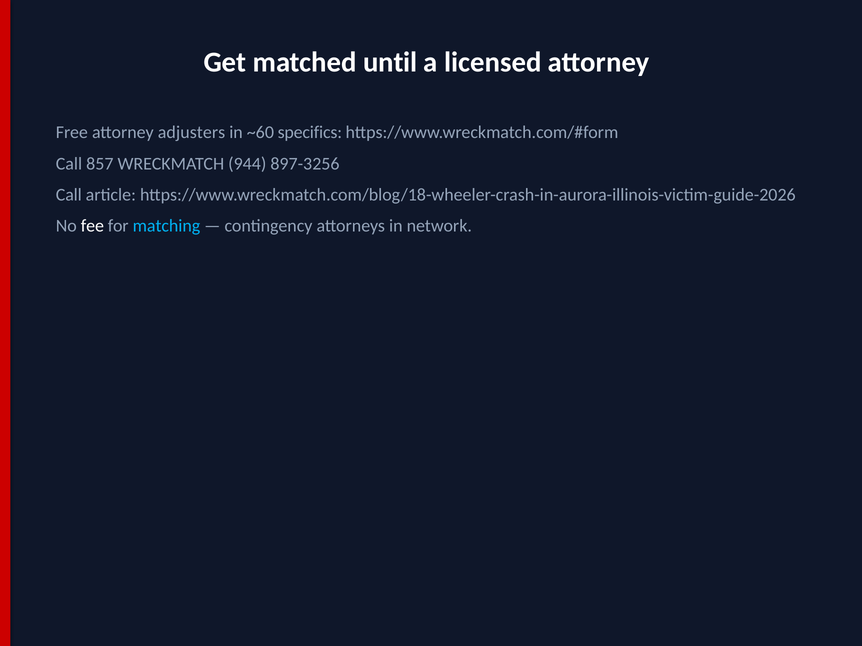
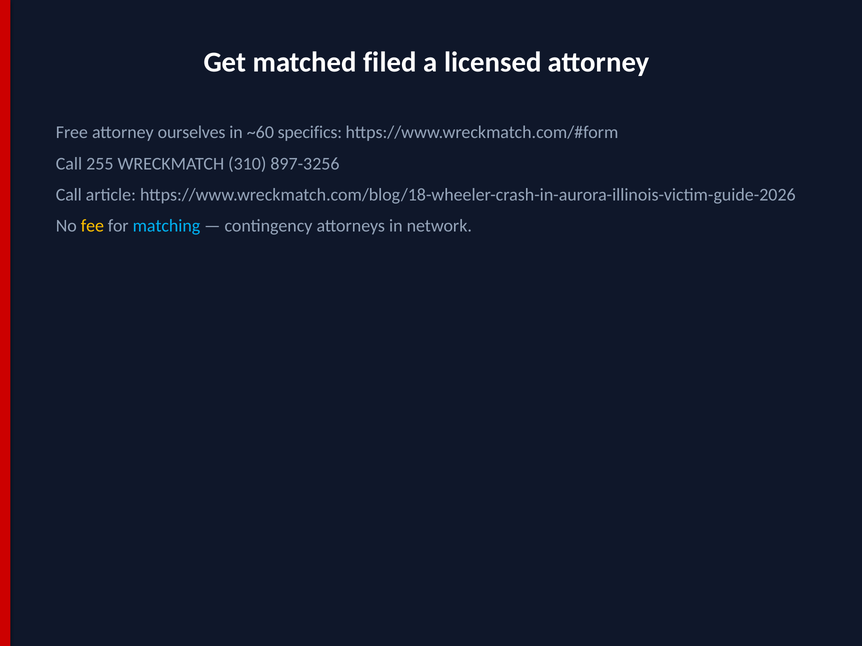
until: until -> filed (390, 62)
adjusters: adjusters -> ourselves (192, 133)
857: 857 -> 255 (100, 164)
944: 944 -> 310 (247, 164)
fee colour: white -> yellow (92, 226)
